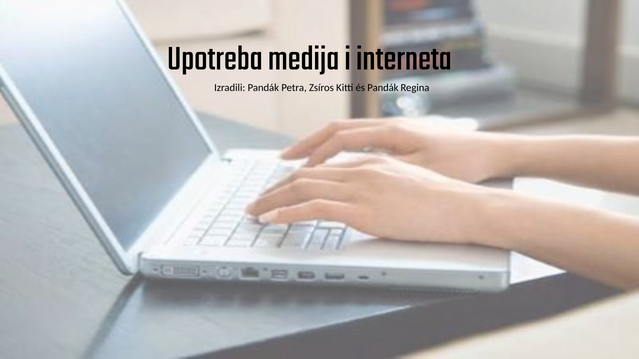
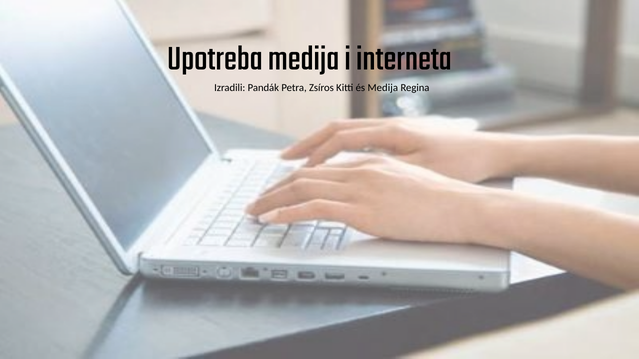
és Pandák: Pandák -> Medija (383, 88)
